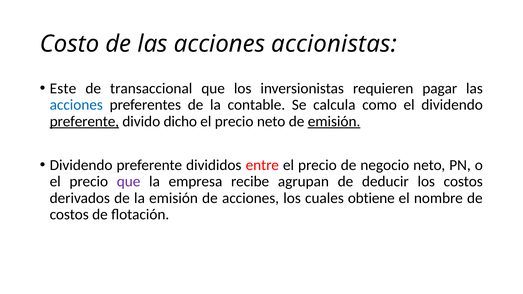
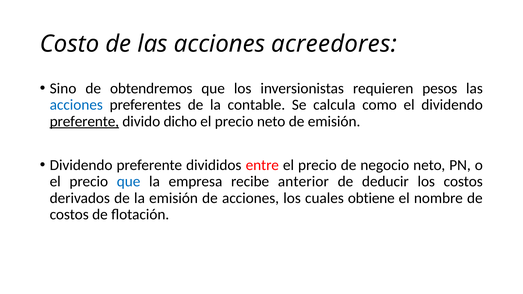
accionistas: accionistas -> acreedores (334, 44)
Este: Este -> Sino (63, 88)
transaccional: transaccional -> obtendremos (151, 88)
pagar: pagar -> pesos (440, 88)
emisión underline: present -> none (334, 121)
que colour: purple -> blue (129, 182)
agrupan: agrupan -> anterior (303, 182)
